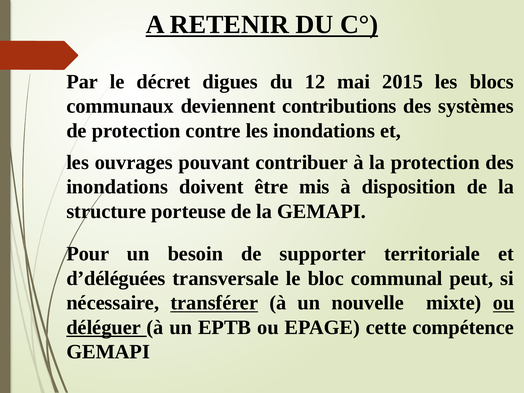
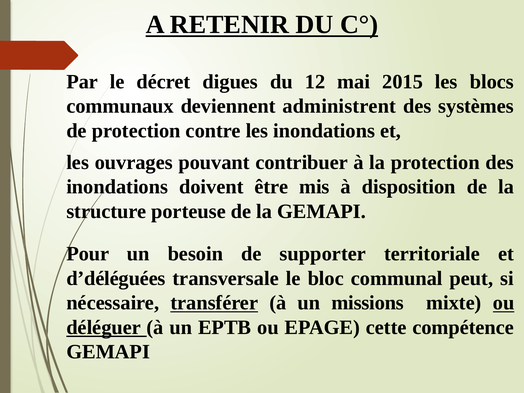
contributions: contributions -> administrent (339, 106)
nouvelle: nouvelle -> missions (368, 303)
